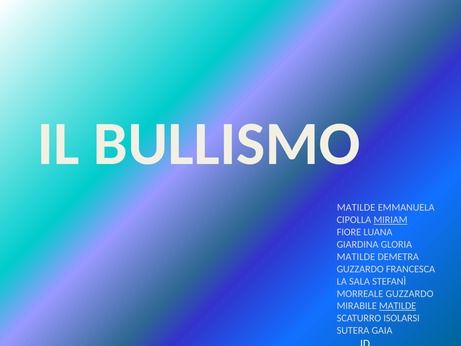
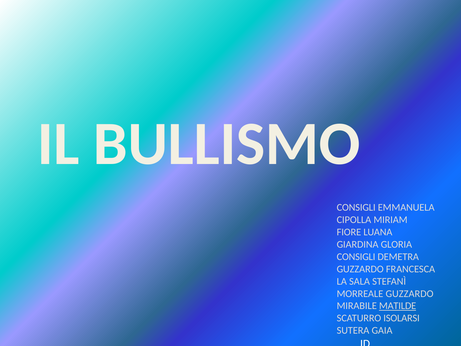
MATILDE: MATILDE -> CONSIGLI (356, 207)
MIRIAM underline: present -> none (391, 220)
MATILDE: MATILDE -> CONSIGLI (356, 257)
